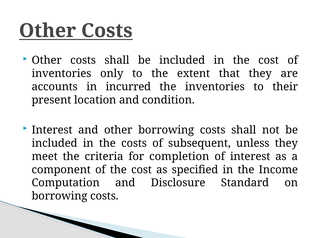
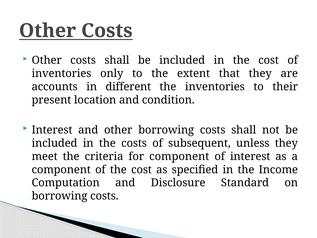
incurred: incurred -> different (128, 87)
for completion: completion -> component (179, 156)
